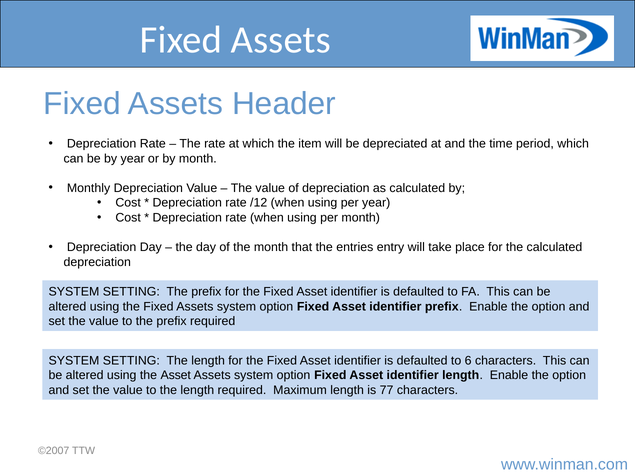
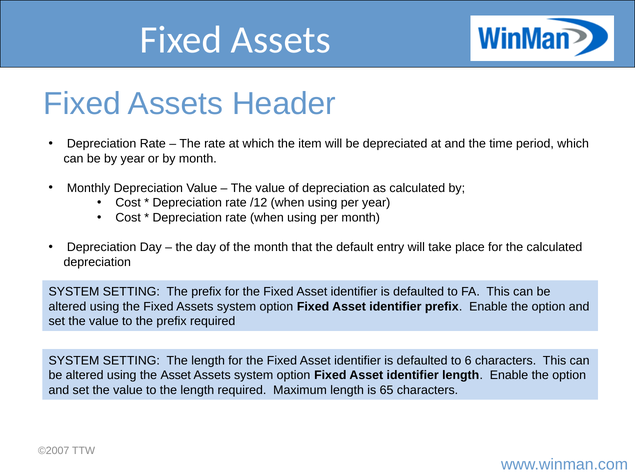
entries: entries -> default (355, 247)
77: 77 -> 65 (387, 390)
